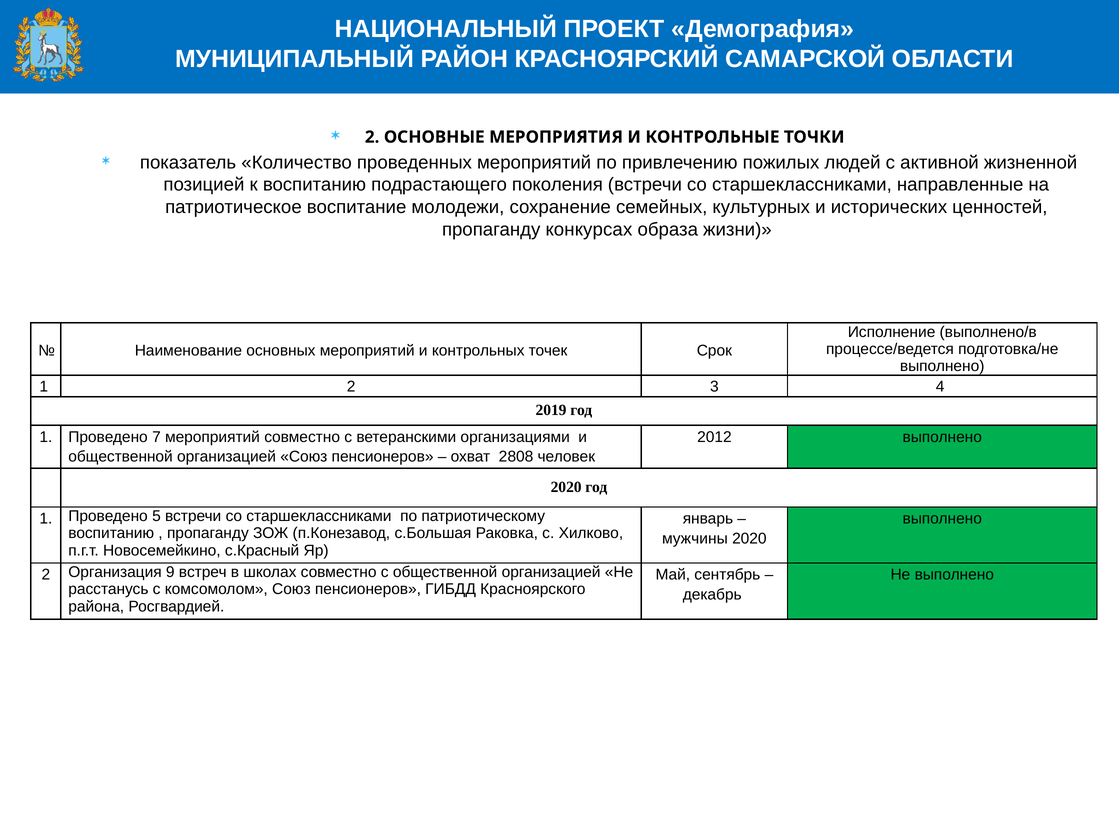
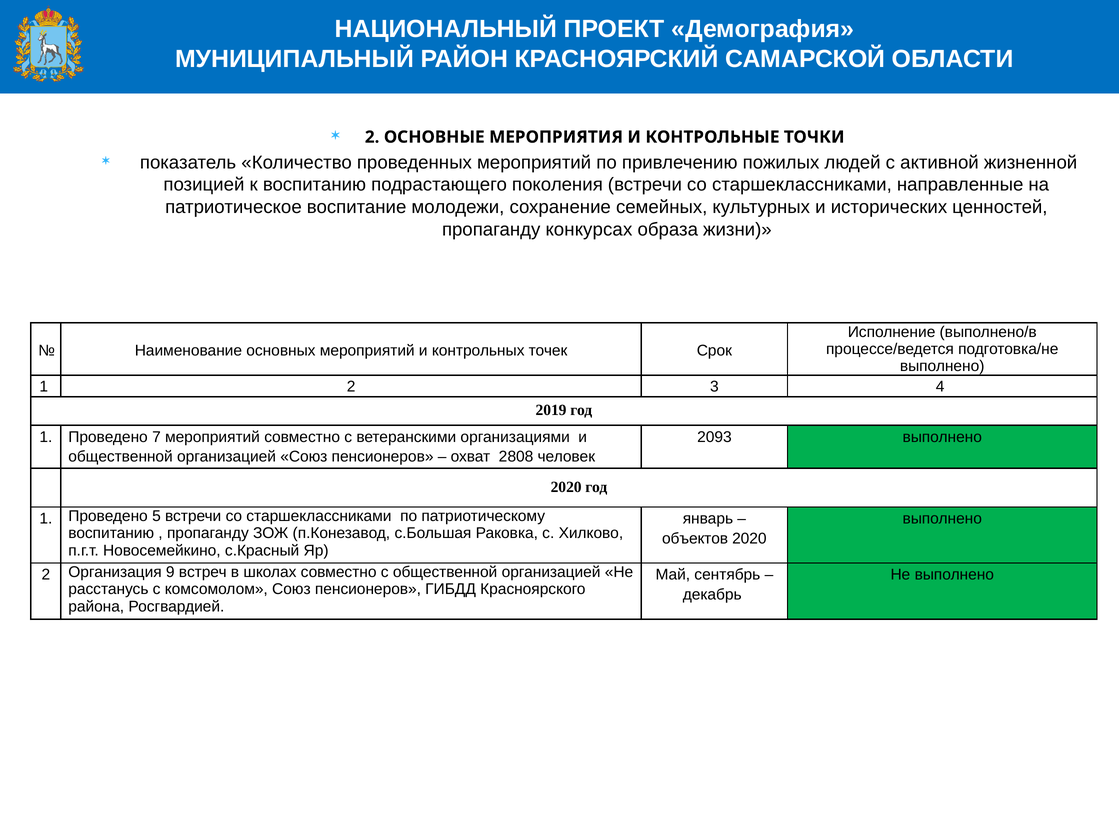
2012: 2012 -> 2093 (714, 437)
мужчины: мужчины -> объектов (695, 539)
